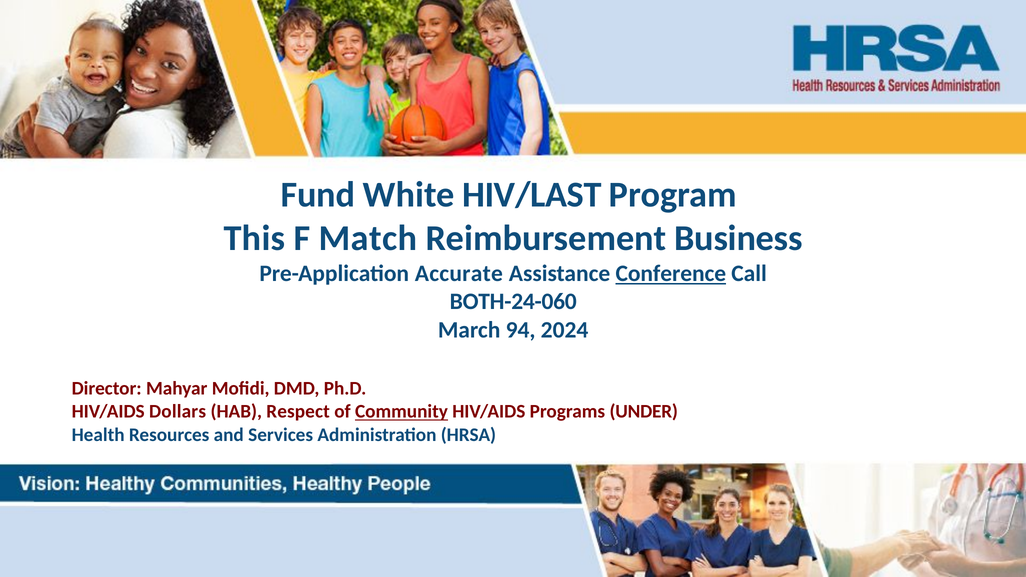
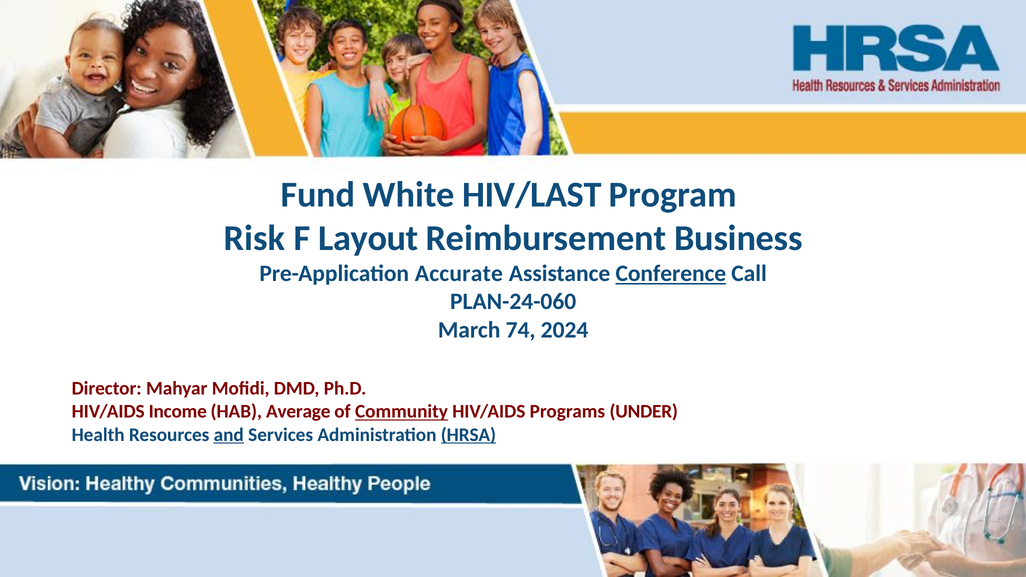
This: This -> Risk (255, 239)
Match: Match -> Layout (368, 239)
BOTH-24-060: BOTH-24-060 -> PLAN-24-060 (513, 302)
94: 94 -> 74 (521, 330)
Dollars: Dollars -> Income (178, 412)
Respect: Respect -> Average (298, 412)
and underline: none -> present (229, 435)
HRSA underline: none -> present (468, 435)
